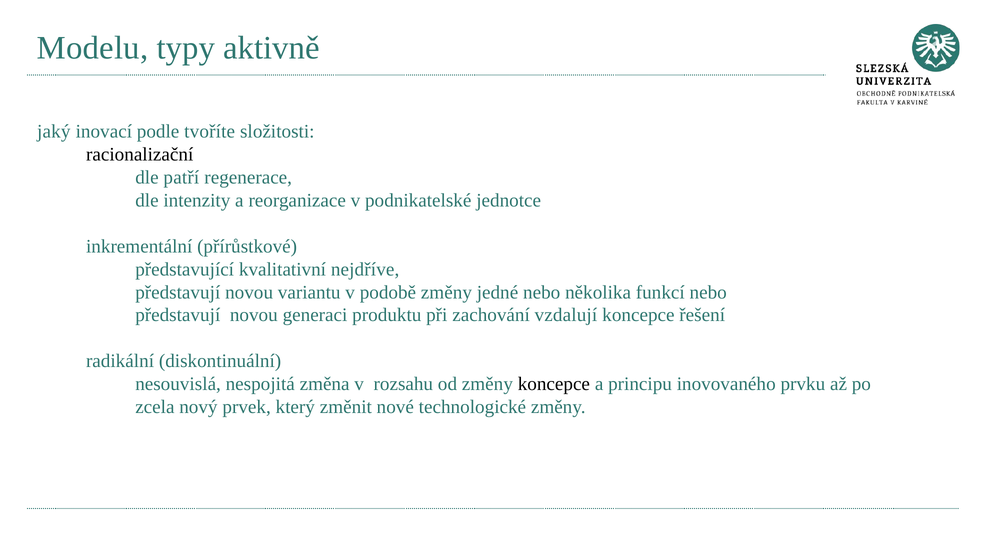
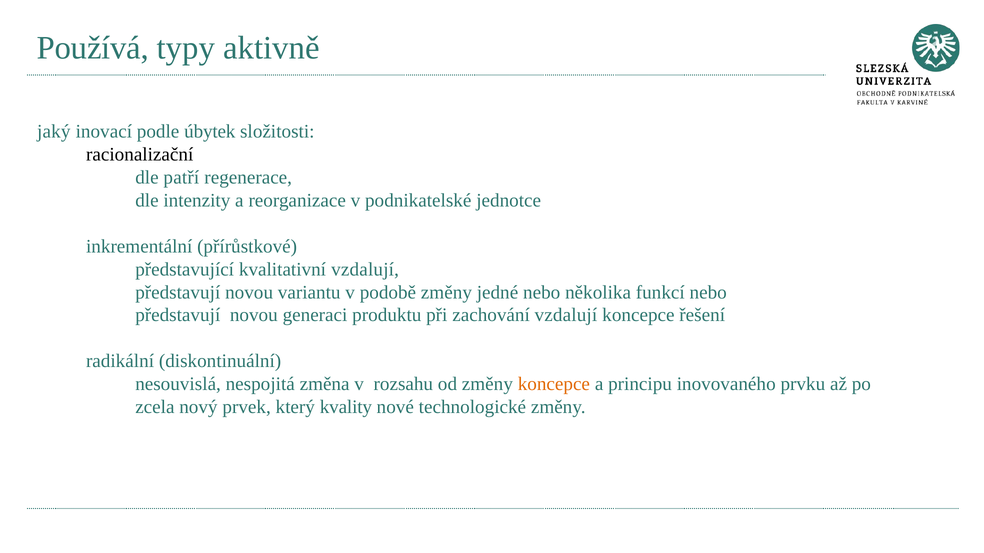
Modelu: Modelu -> Používá (93, 48)
tvoříte: tvoříte -> úbytek (210, 132)
kvalitativní nejdříve: nejdříve -> vzdalují (365, 270)
koncepce colour: black -> orange (554, 384)
změnit: změnit -> kvality (346, 407)
